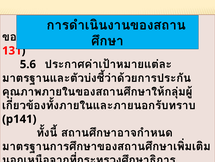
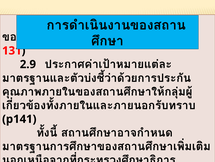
5.6: 5.6 -> 2.9 (28, 64)
